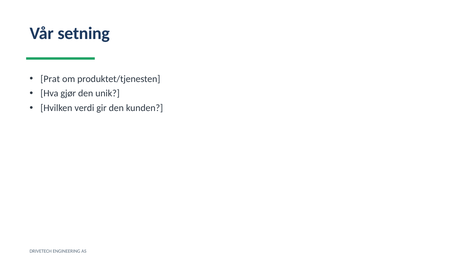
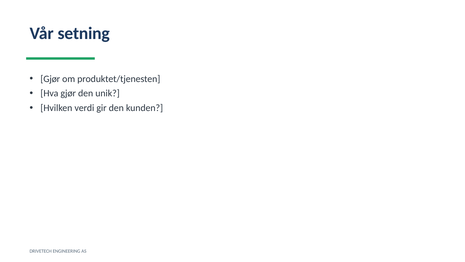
Prat: Prat -> Gjør (50, 79)
